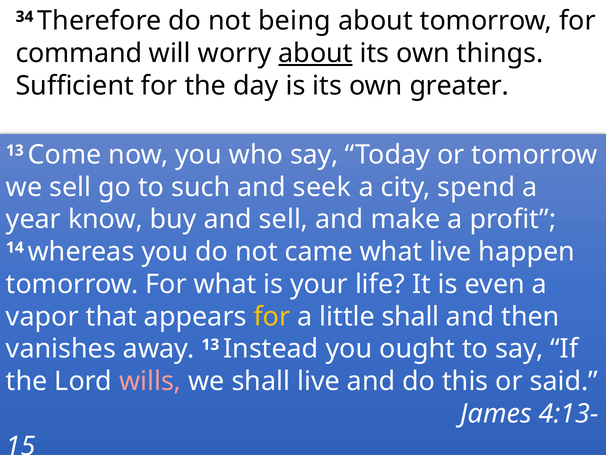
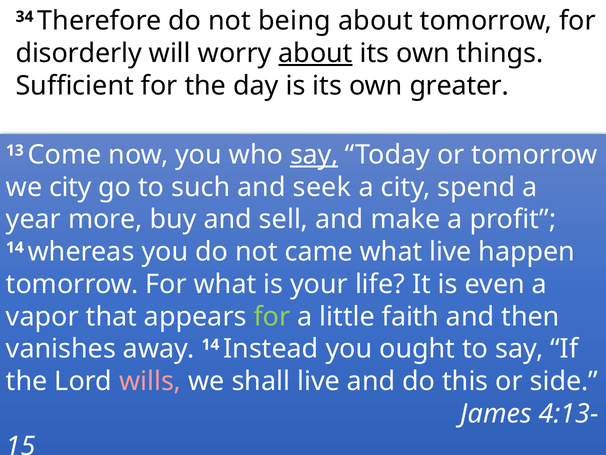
command: command -> disorderly (79, 53)
say underline: none -> present (314, 155)
we sell: sell -> city (70, 187)
know: know -> more (105, 219)
for colour: yellow -> light green (272, 316)
little shall: shall -> faith (411, 316)
away 13: 13 -> 14 (210, 344)
said: said -> side (564, 381)
